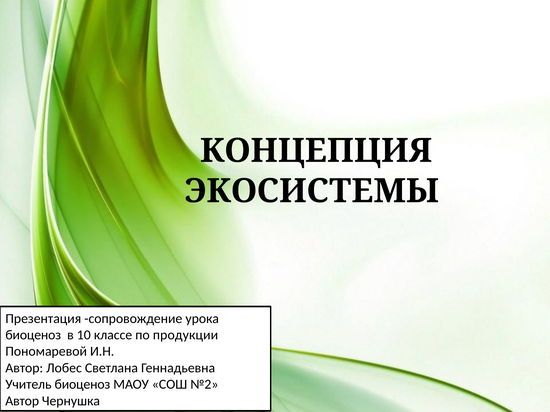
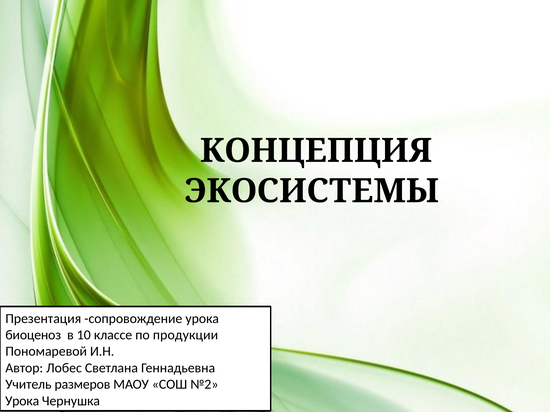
Учитель биоценоз: биоценоз -> размеров (82, 385)
Автор: Автор -> Урока (22, 401)
